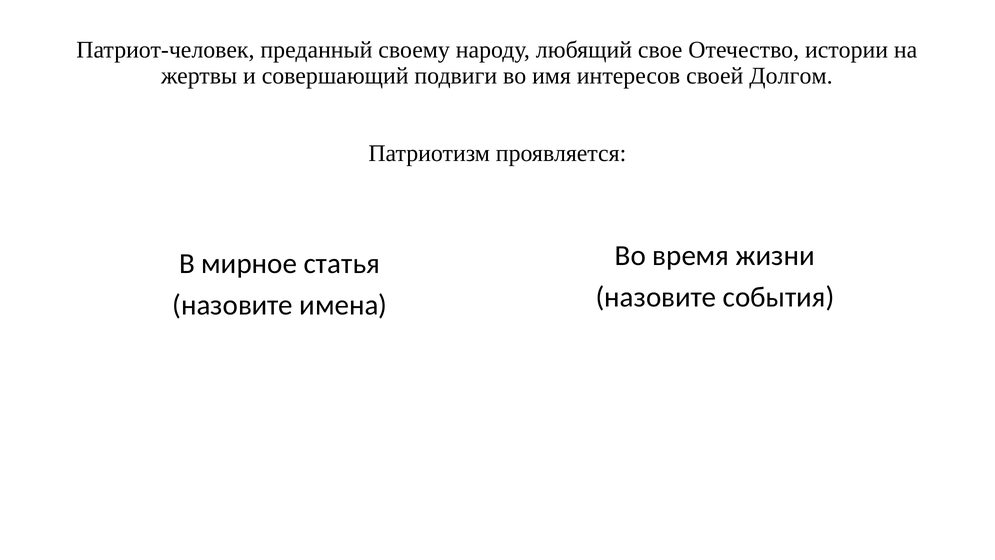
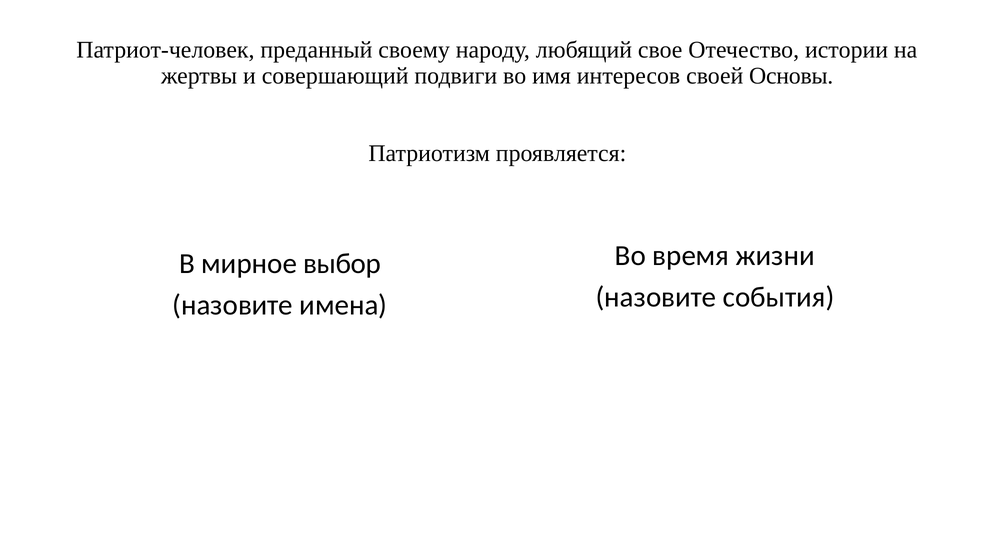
Долгом: Долгом -> Основы (791, 76)
статья: статья -> выбор (342, 263)
